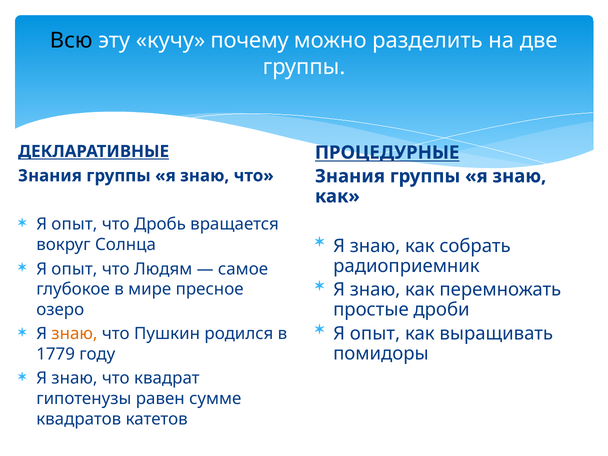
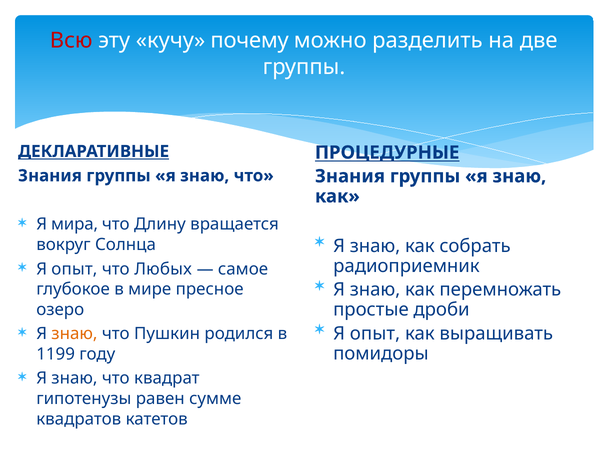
Всю colour: black -> red (71, 41)
опыт: опыт -> мира (75, 224)
Дробь: Дробь -> Длину (160, 224)
Людям: Людям -> Любых (163, 269)
1779: 1779 -> 1199 (56, 354)
